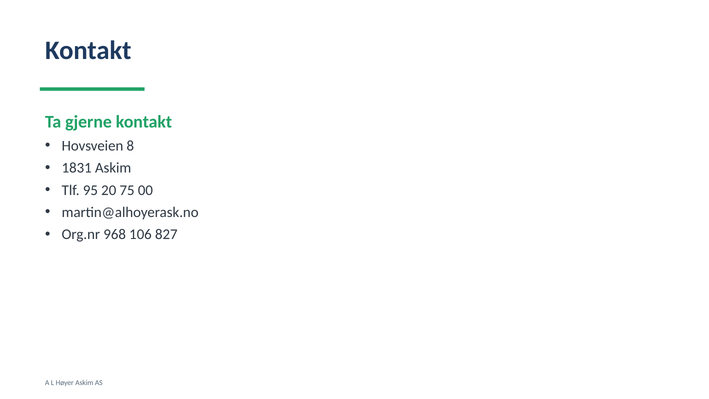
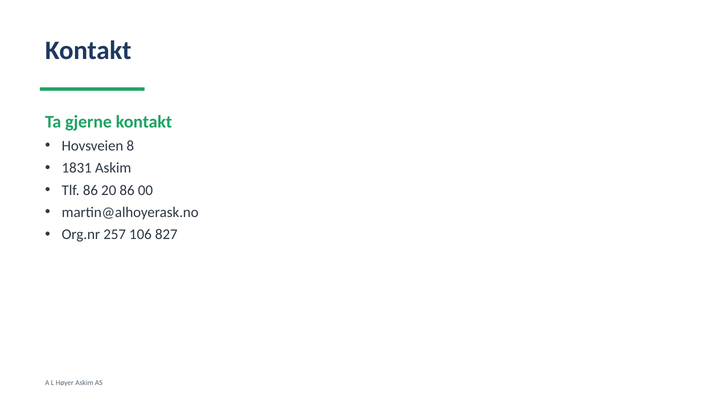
Tlf 95: 95 -> 86 (90, 190)
20 75: 75 -> 86 (127, 190)
968: 968 -> 257 (115, 234)
